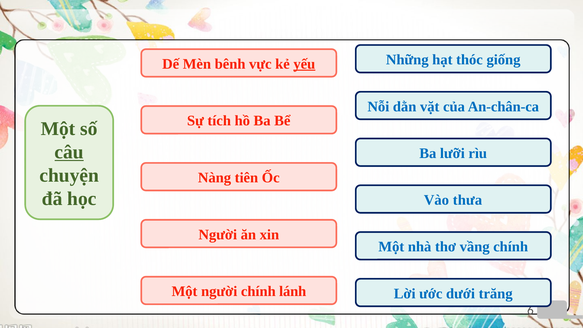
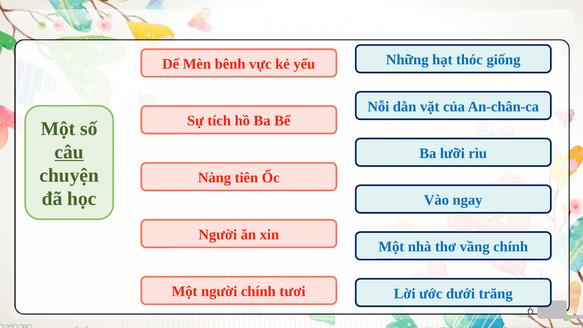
yếu underline: present -> none (304, 64)
thưa: thưa -> ngay (468, 200)
lánh: lánh -> tươi (293, 291)
